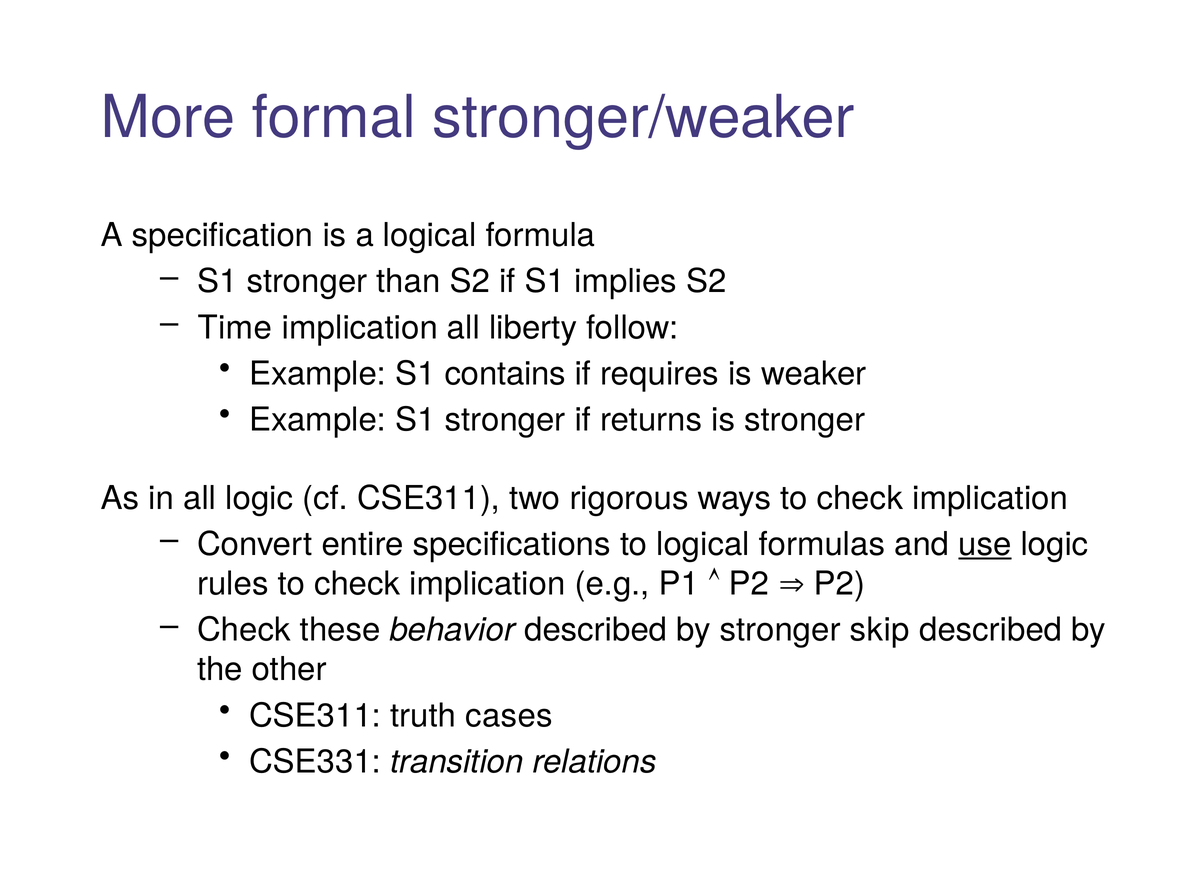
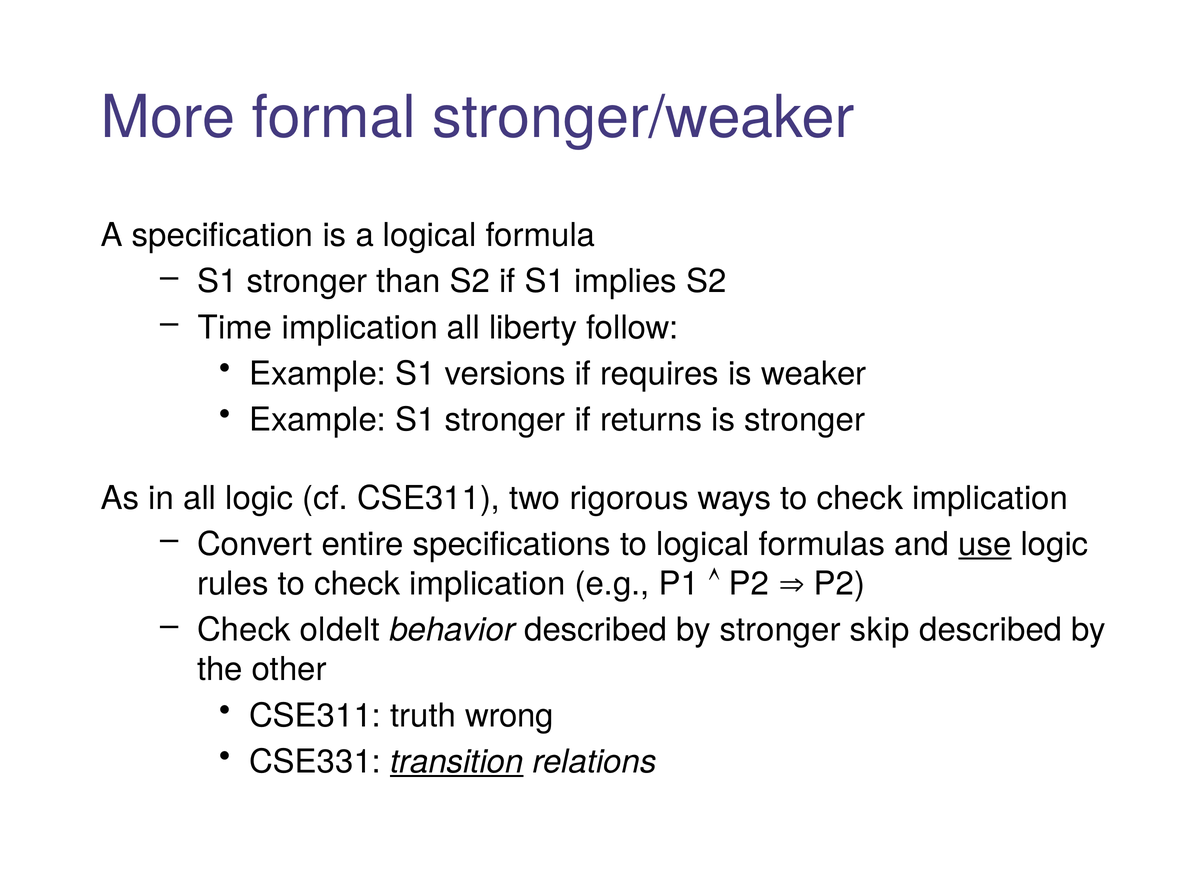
contains: contains -> versions (505, 374)
these: these -> oldelt (340, 630)
cases: cases -> wrong (509, 716)
transition underline: none -> present (457, 762)
